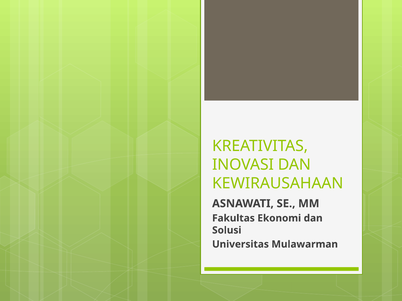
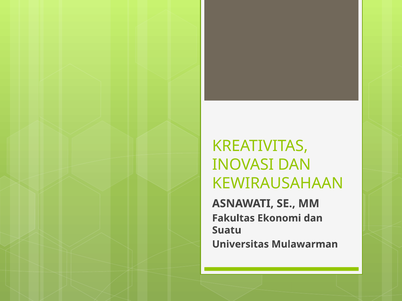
Solusi: Solusi -> Suatu (227, 231)
